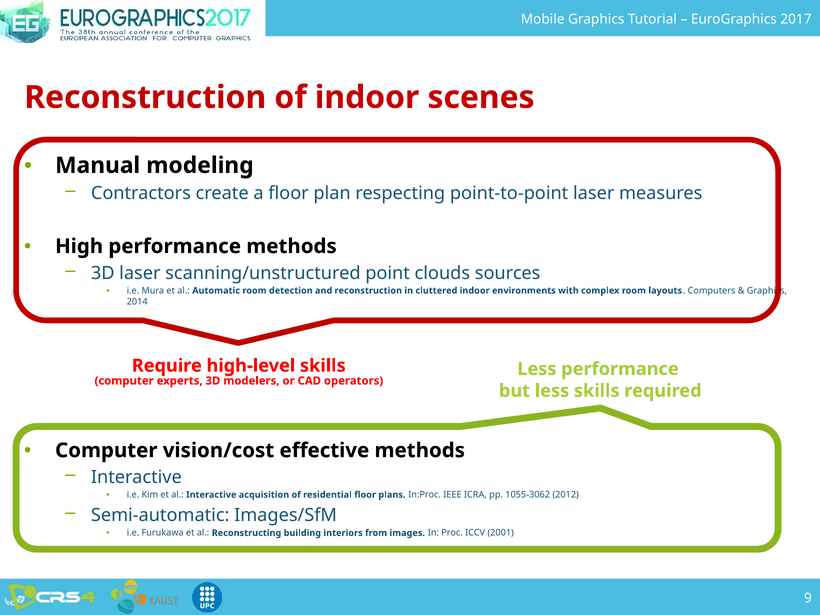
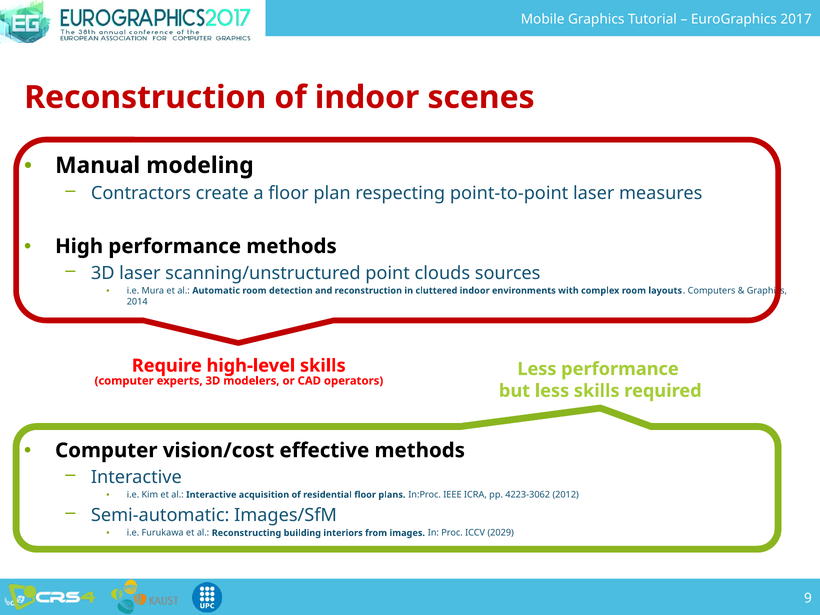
1055-3062: 1055-3062 -> 4223-3062 (528, 495)
2001: 2001 -> 2029 (501, 533)
